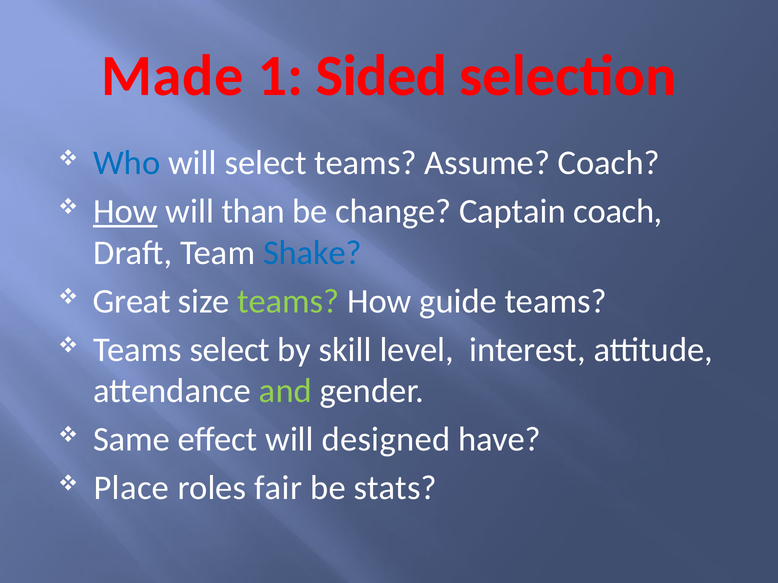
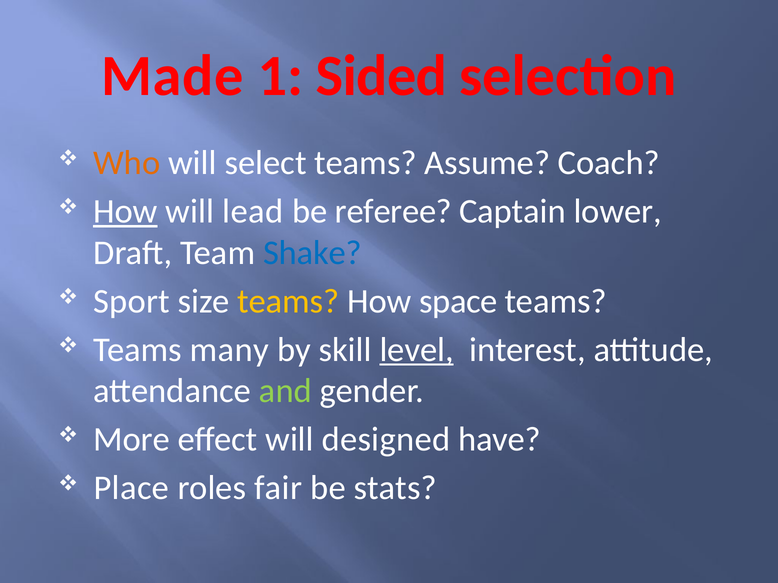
Who colour: blue -> orange (127, 163)
than: than -> lead (253, 212)
change: change -> referee (393, 212)
Captain coach: coach -> lower (618, 212)
Great: Great -> Sport (132, 302)
teams colour: light green -> yellow (288, 302)
guide: guide -> space (458, 302)
Teams select: select -> many (229, 350)
level underline: none -> present (417, 350)
Same: Same -> More (132, 440)
